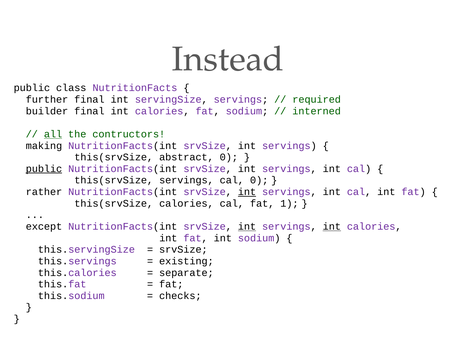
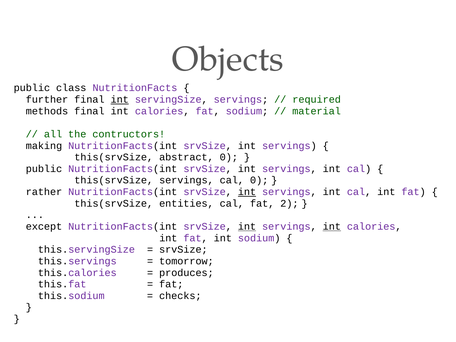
Instead: Instead -> Objects (228, 59)
int underline: none -> present (120, 100)
builder: builder -> methods (47, 111)
interned: interned -> material (317, 111)
all underline: present -> none (53, 134)
public underline: present -> none (44, 169)
this(srvSize calories: calories -> entities (186, 203)
1: 1 -> 2 (289, 203)
existing: existing -> tomorrow (186, 261)
separate: separate -> produces (186, 273)
